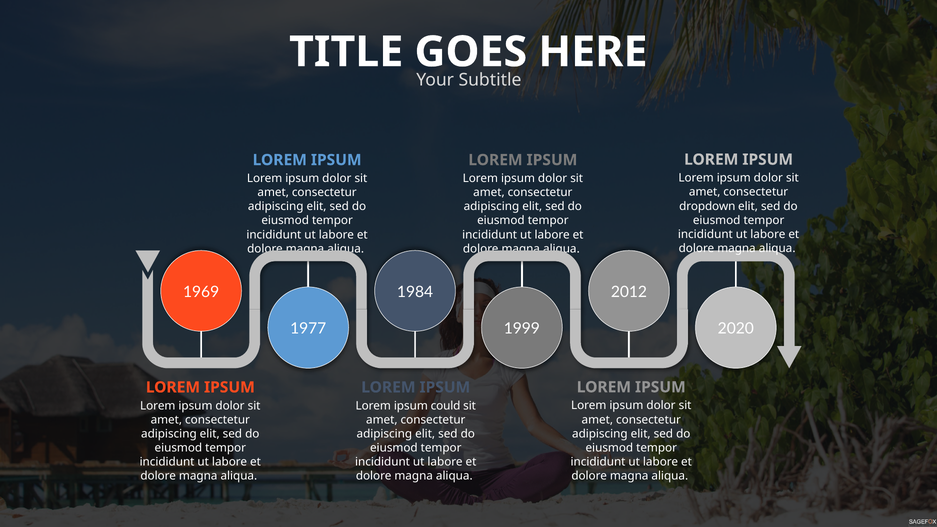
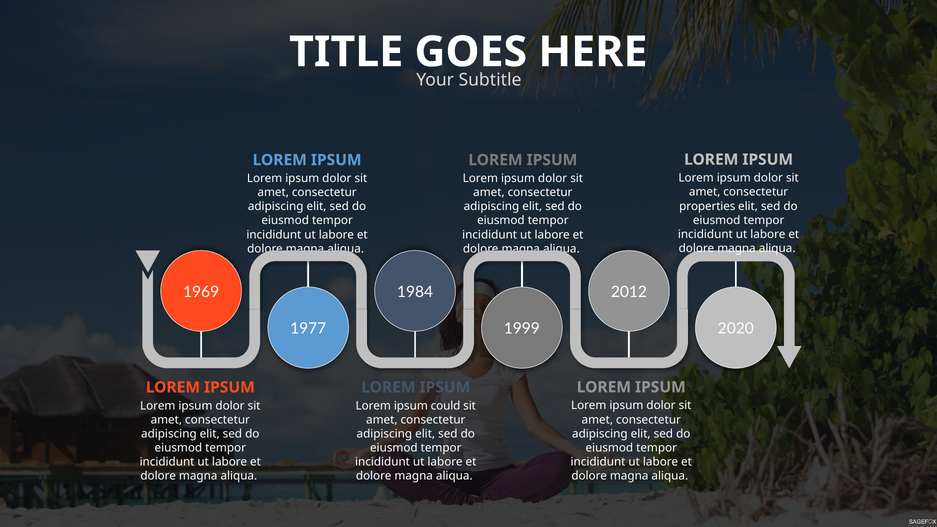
dropdown: dropdown -> properties (707, 206)
